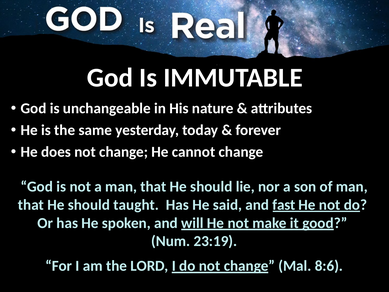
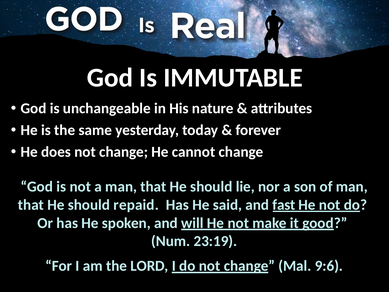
taught: taught -> repaid (136, 205)
8:6: 8:6 -> 9:6 (329, 266)
